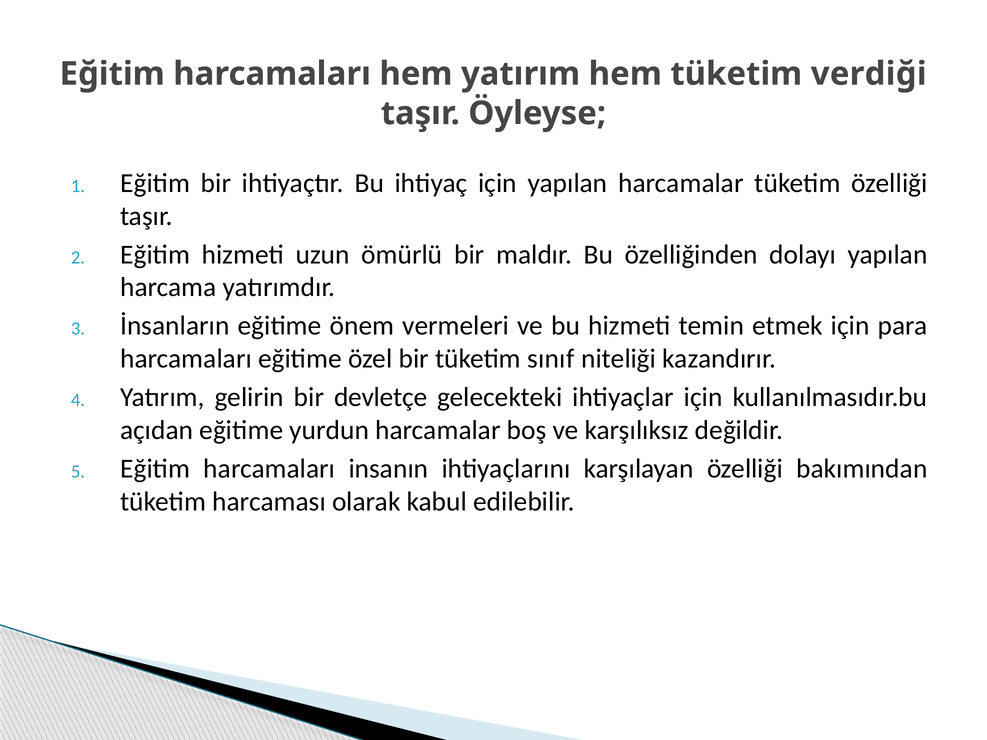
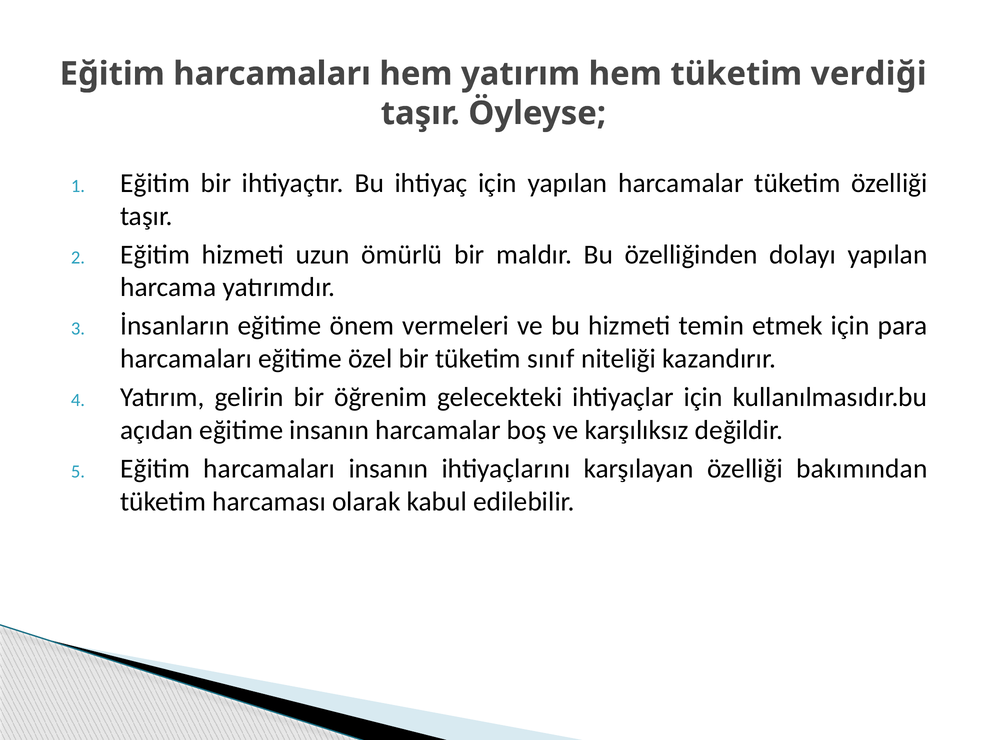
devletçe: devletçe -> öğrenim (381, 397)
eğitime yurdun: yurdun -> insanın (329, 430)
